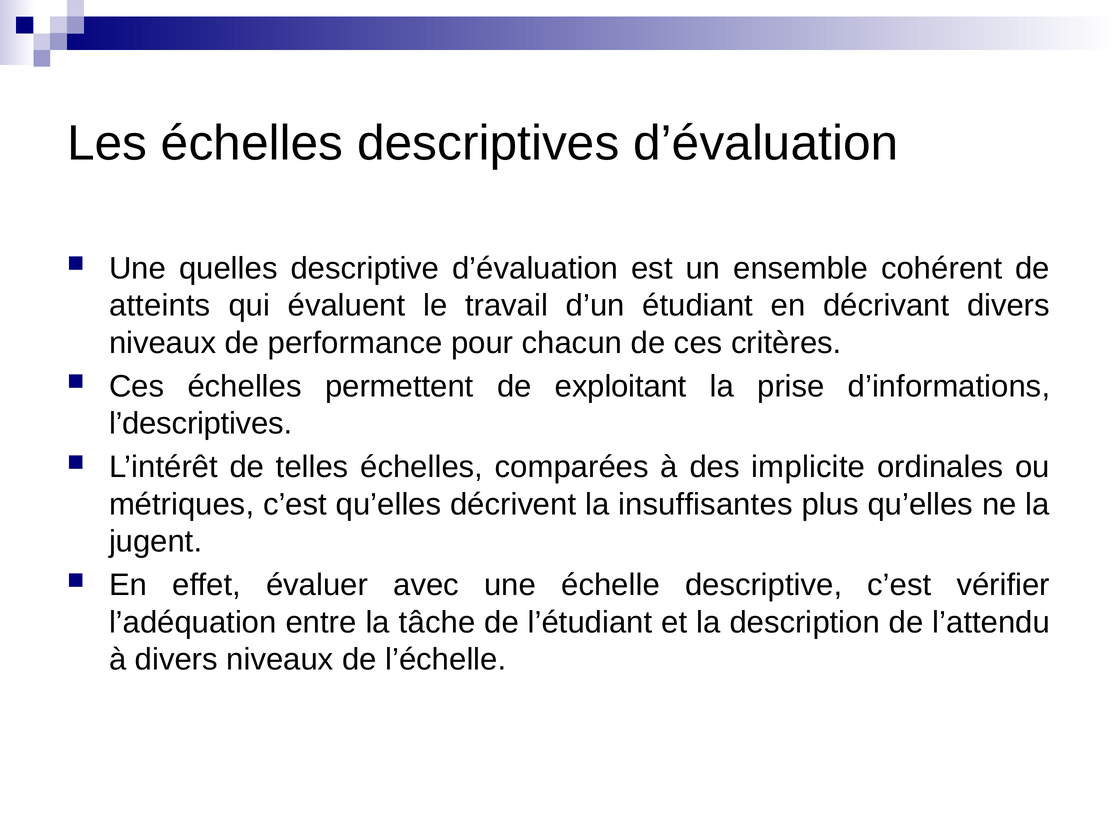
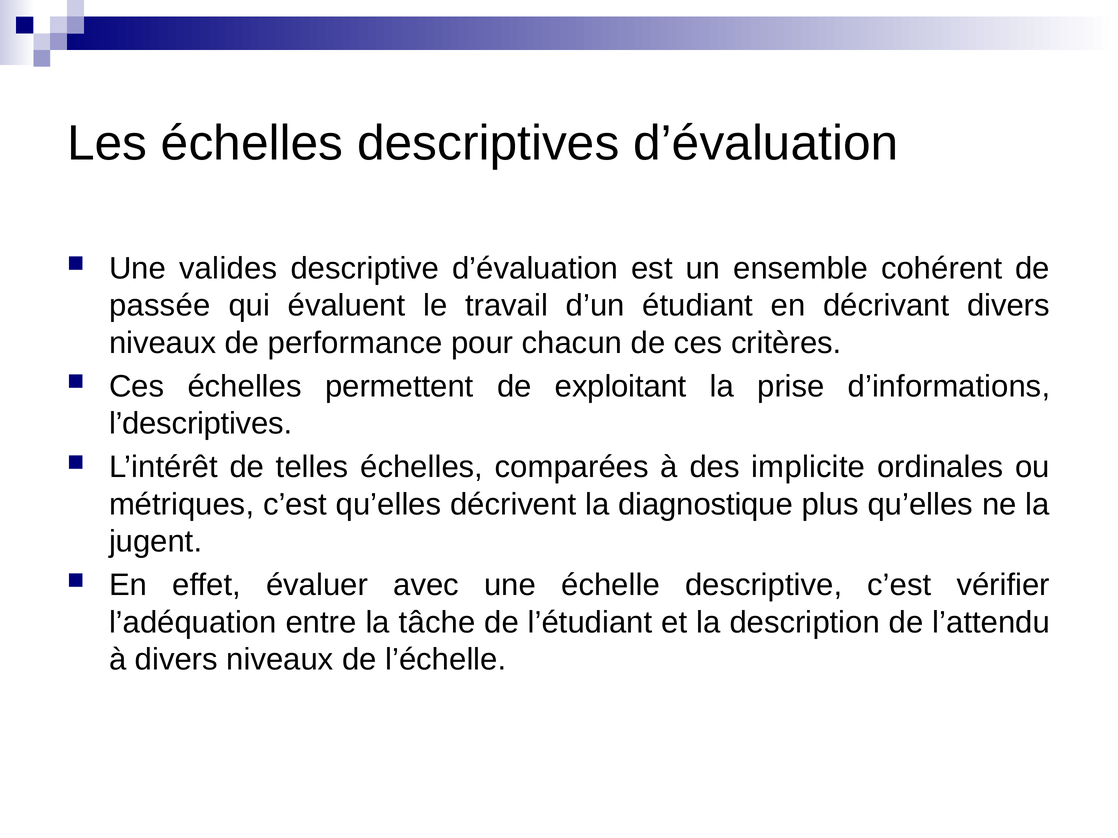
quelles: quelles -> valides (228, 269)
atteints: atteints -> passée (160, 306)
insuffisantes: insuffisantes -> diagnostique (706, 505)
